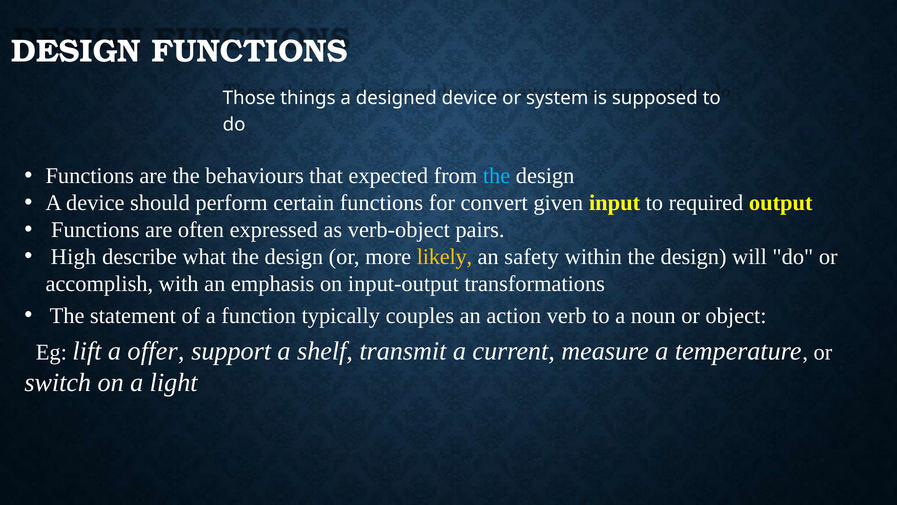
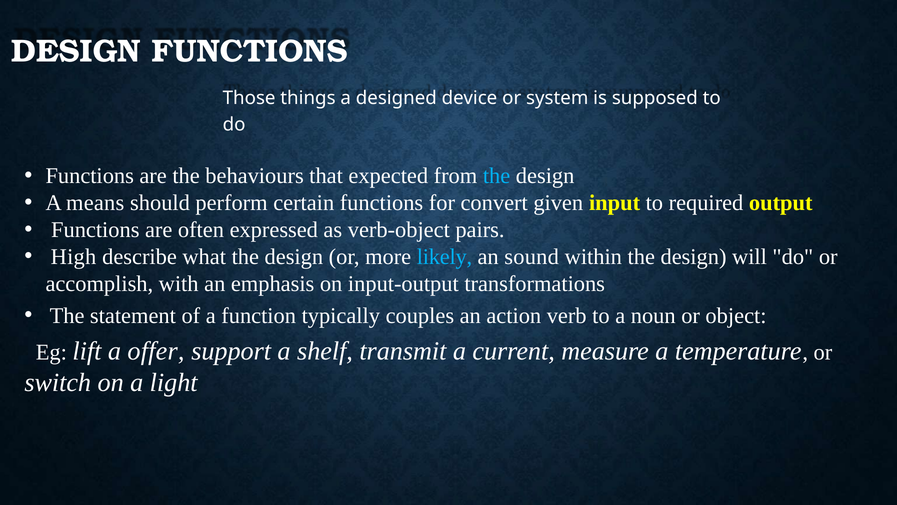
A device: device -> means (95, 203)
likely colour: yellow -> light blue (445, 257)
safety: safety -> sound (532, 257)
